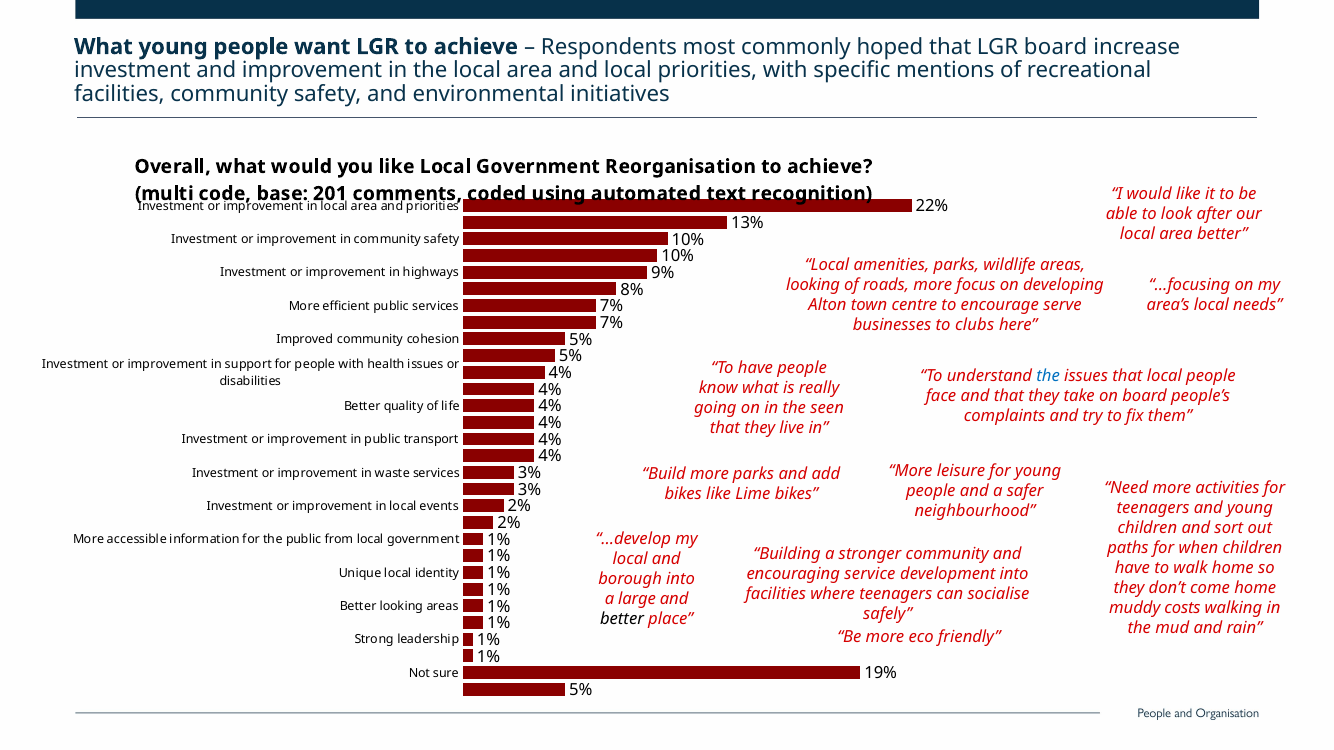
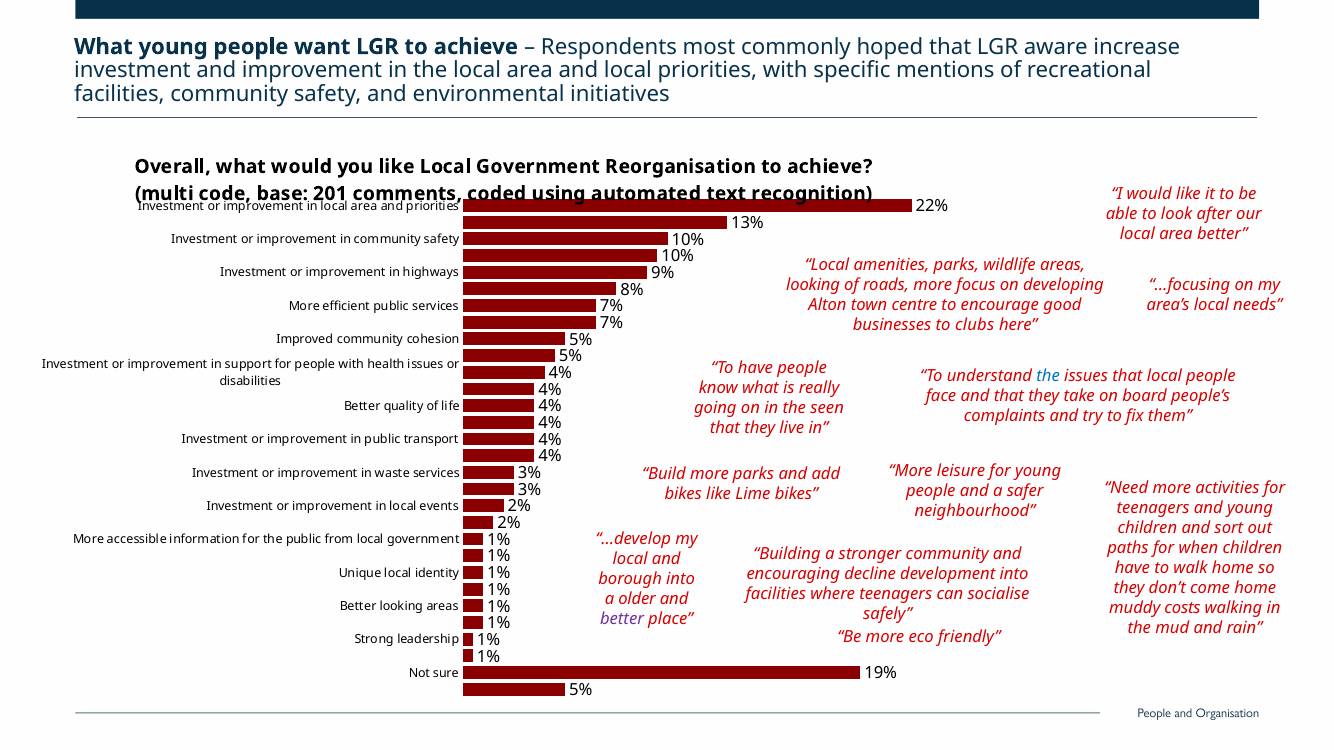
LGR board: board -> aware (1056, 47)
serve: serve -> good (1062, 305)
service: service -> decline (870, 574)
large: large -> older (637, 600)
better colour: black -> purple (622, 620)
